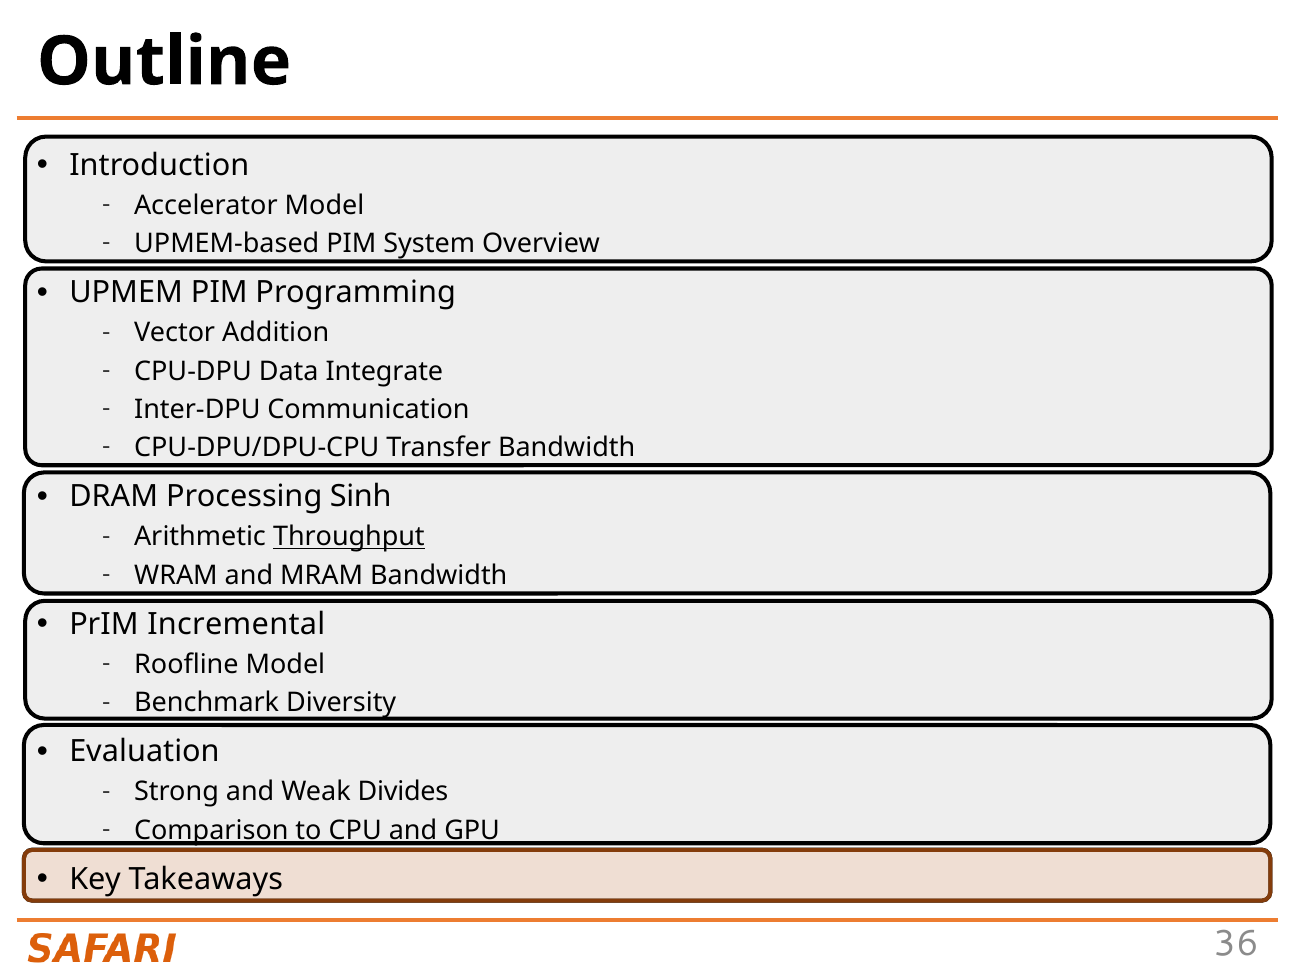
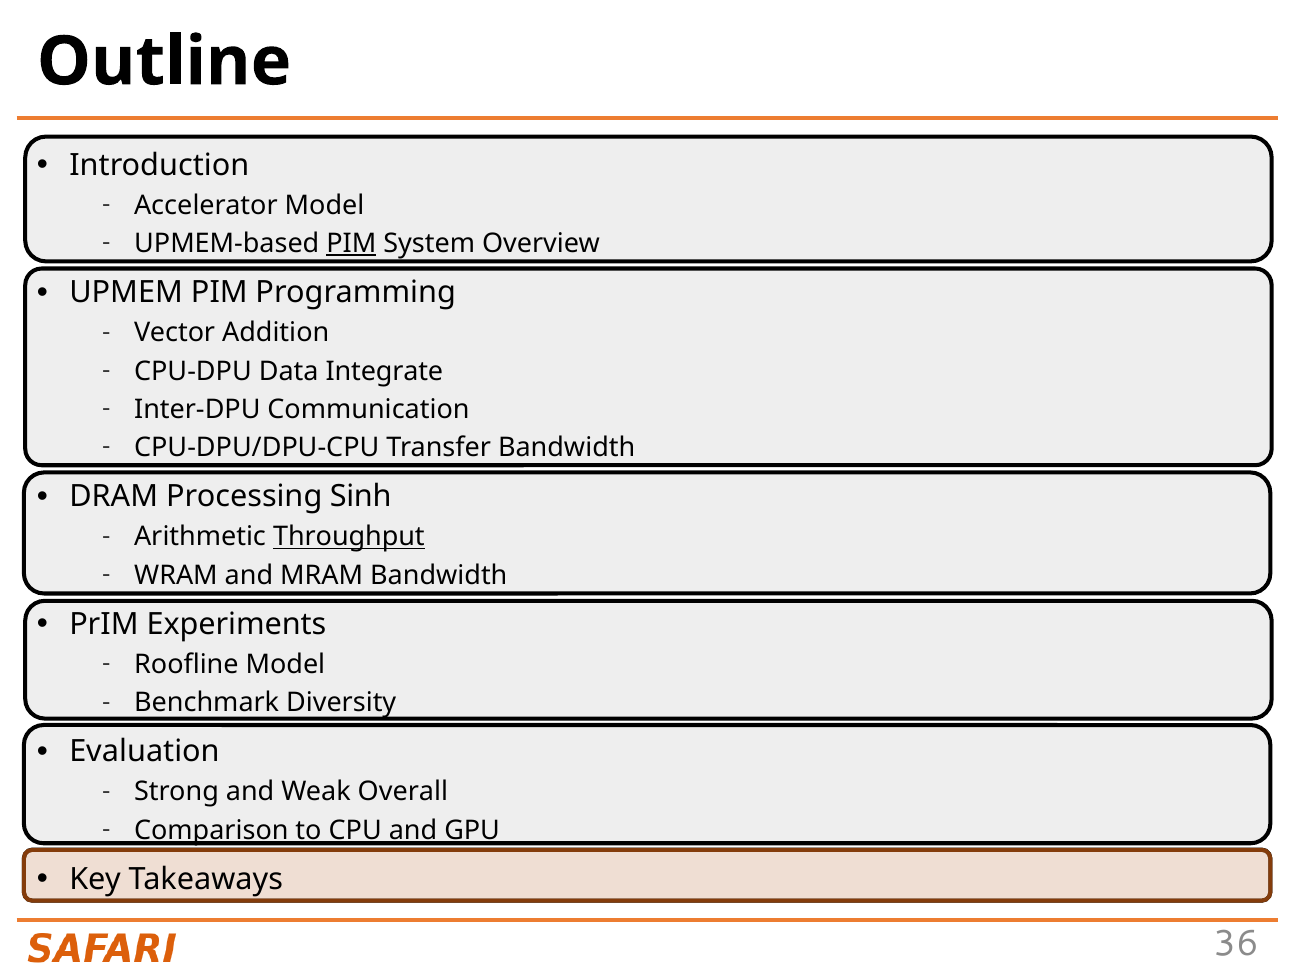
PIM underline: none -> present (351, 244)
Incremental: Incremental -> Experiments (236, 624)
Divides: Divides -> Overall (403, 792)
